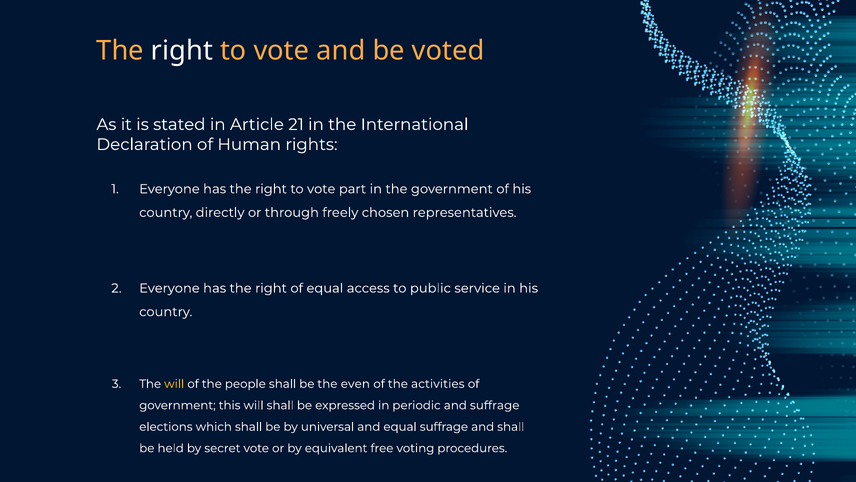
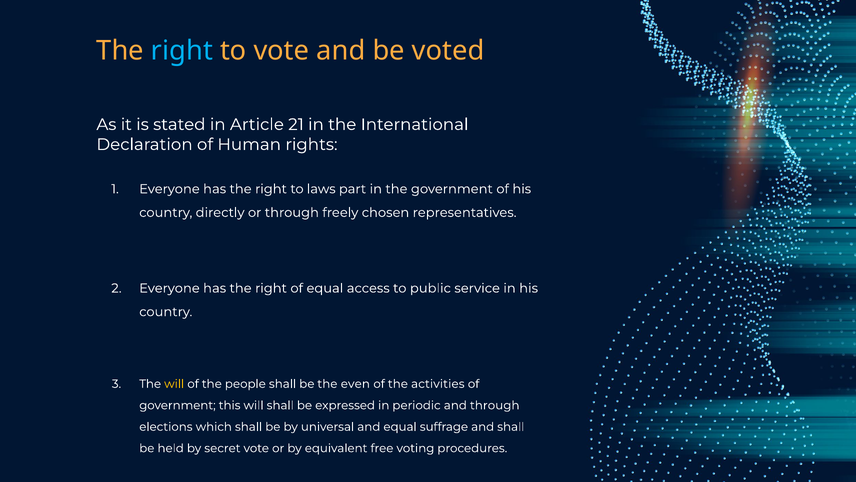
right colour: white -> light blue (182, 51)
vote: vote -> laws (321, 189)
and suffrage: suffrage -> through (495, 405)
